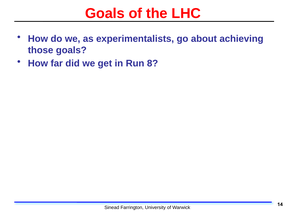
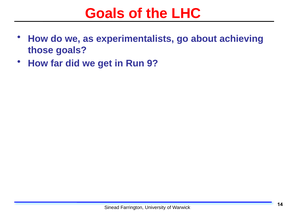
8: 8 -> 9 (153, 64)
